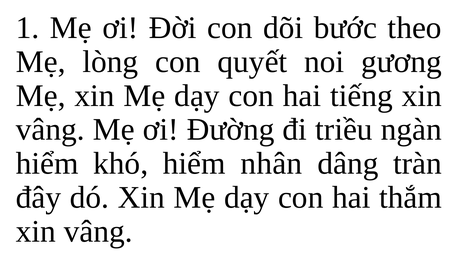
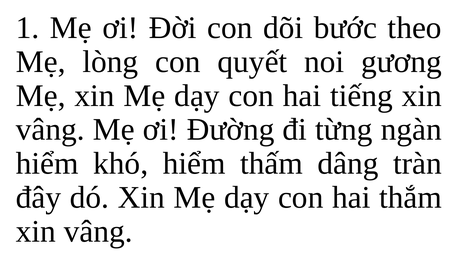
triều: triều -> từng (344, 130)
nhân: nhân -> thấm (272, 164)
